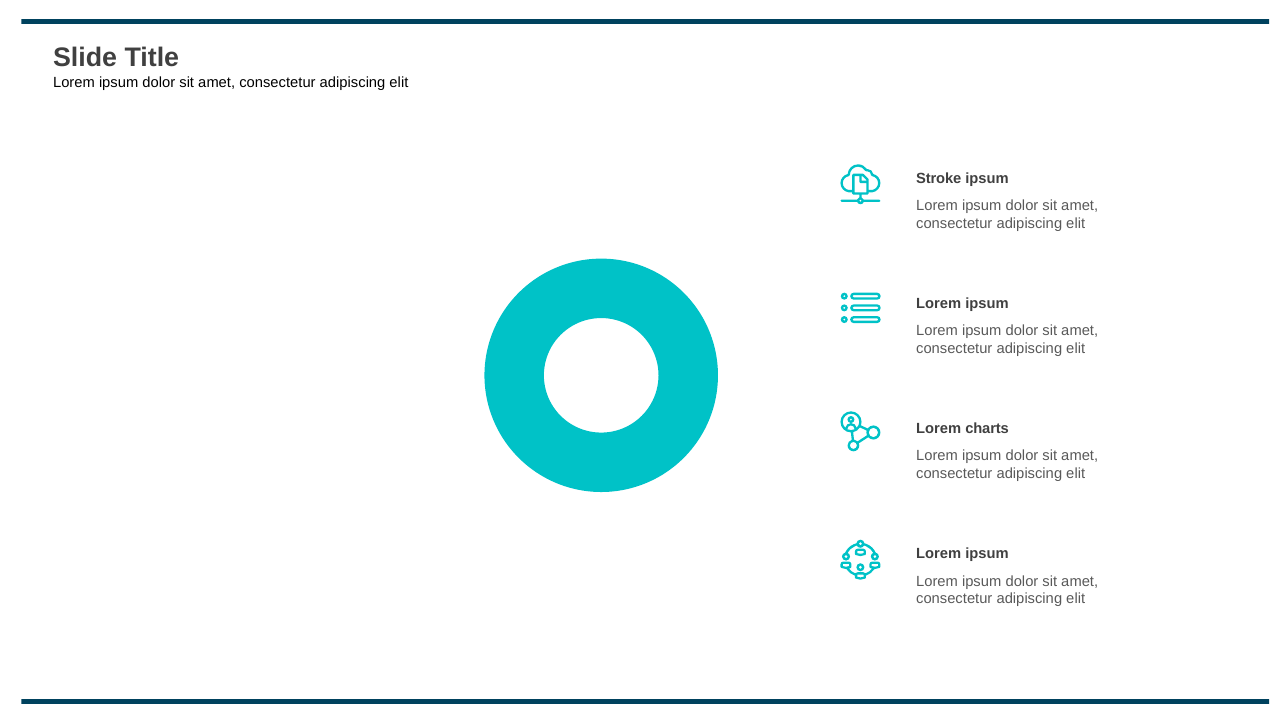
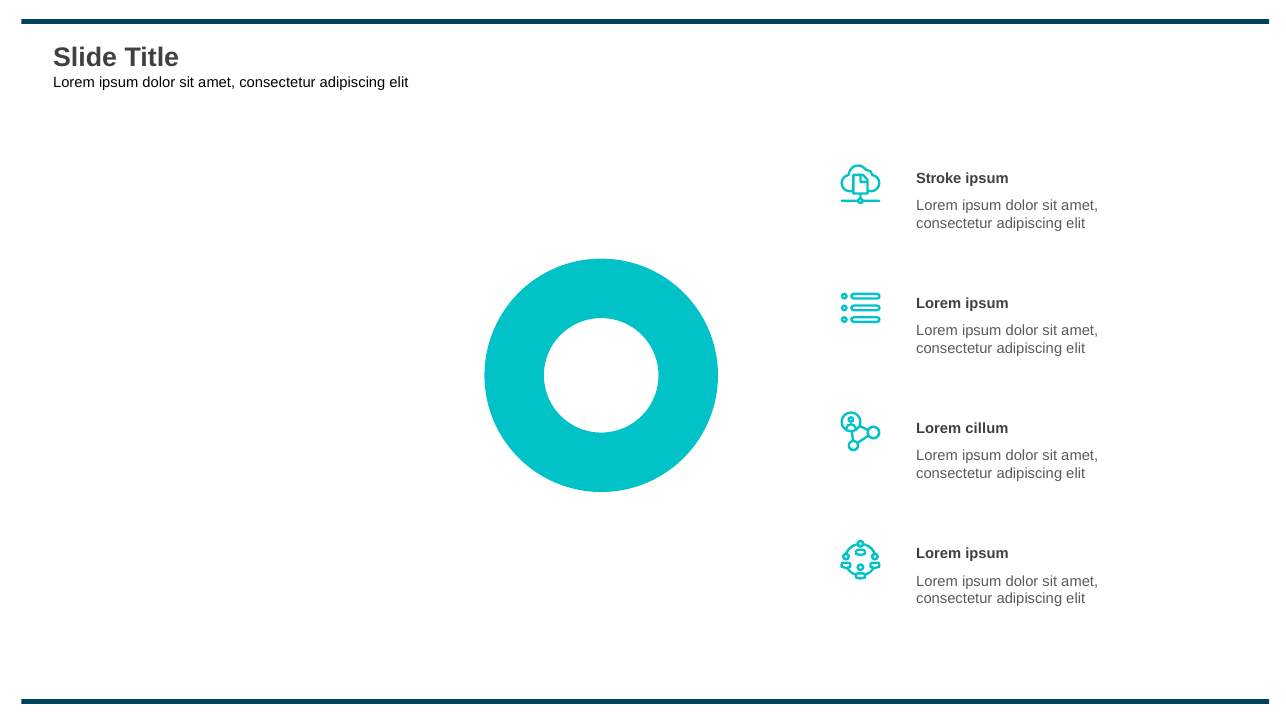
charts: charts -> cillum (987, 429)
